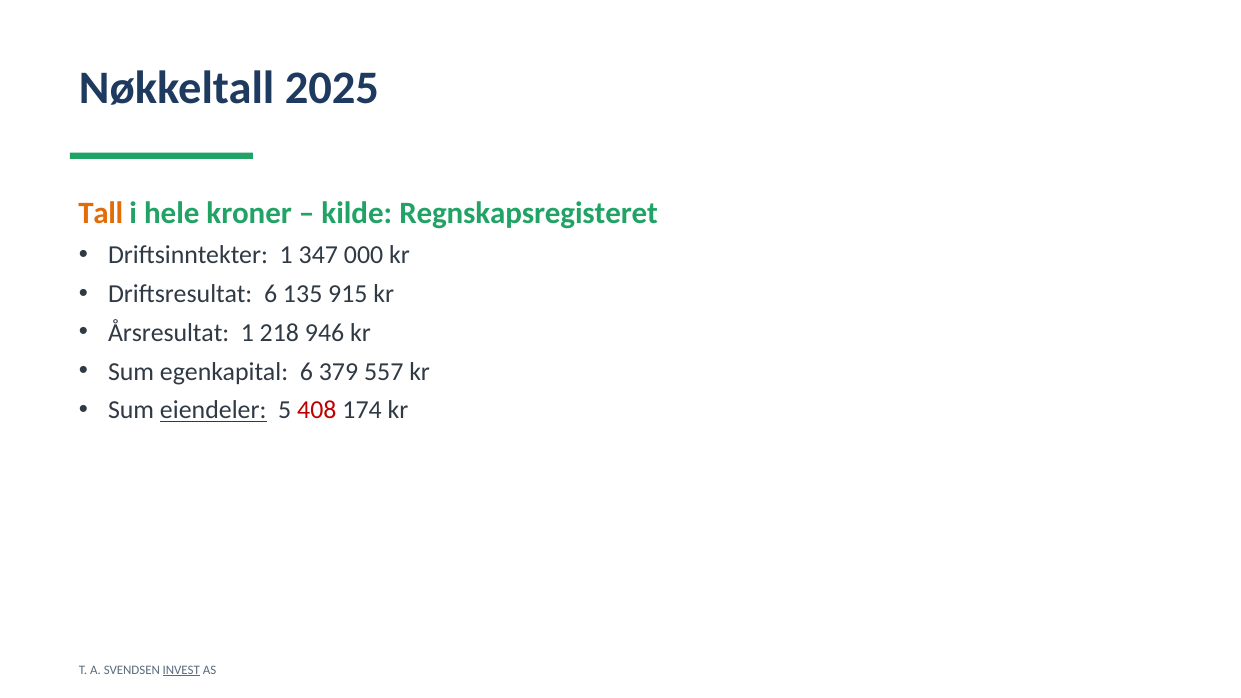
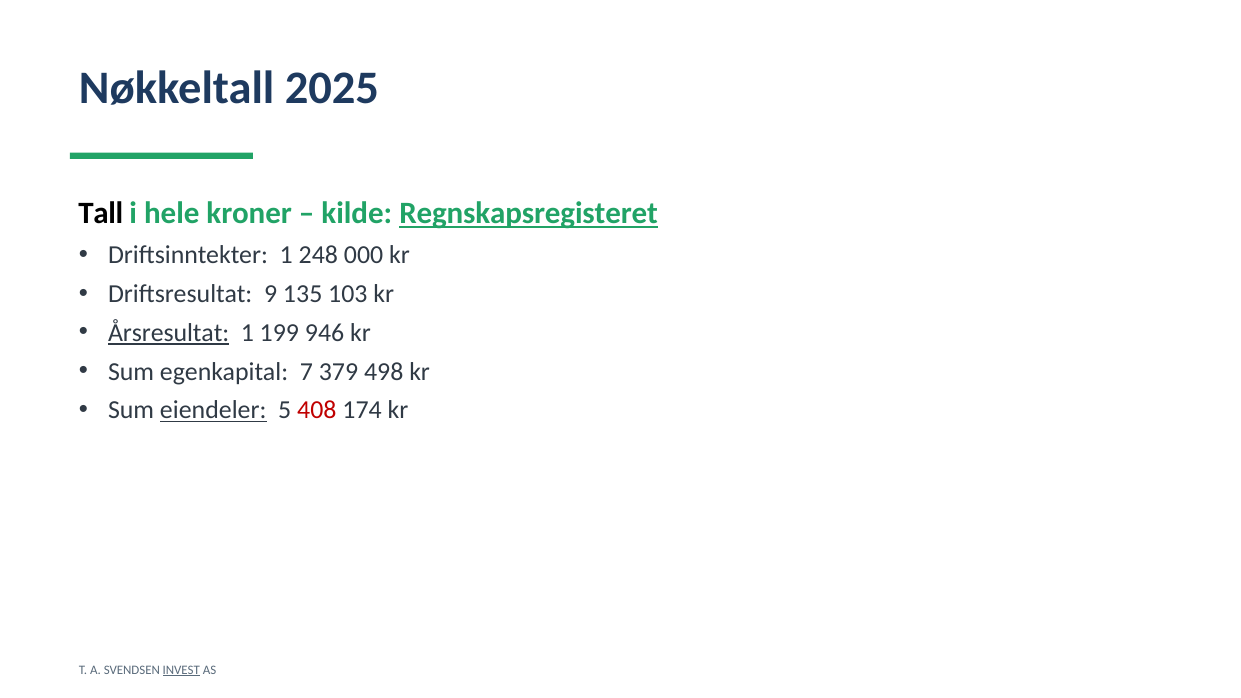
Tall colour: orange -> black (101, 214)
Regnskapsregisteret underline: none -> present (529, 214)
347: 347 -> 248 (318, 255)
Driftsresultat 6: 6 -> 9 (271, 294)
915: 915 -> 103 (348, 294)
Årsresultat underline: none -> present (169, 333)
218: 218 -> 199 (279, 333)
egenkapital 6: 6 -> 7 (306, 372)
557: 557 -> 498 (384, 372)
